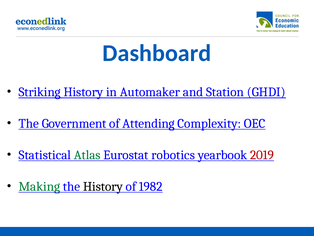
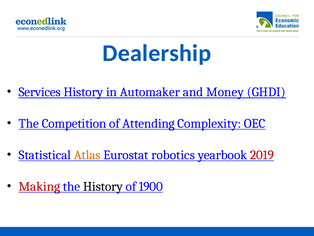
Dashboard: Dashboard -> Dealership (157, 53)
Striking: Striking -> Services (40, 92)
Station: Station -> Money (225, 92)
Government: Government -> Competition (74, 123)
Atlas colour: green -> orange (87, 155)
Making colour: green -> red (39, 186)
1982: 1982 -> 1900 (151, 186)
